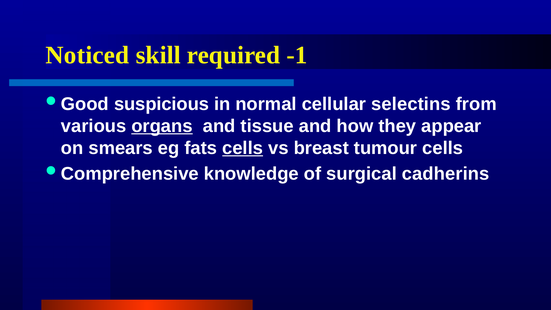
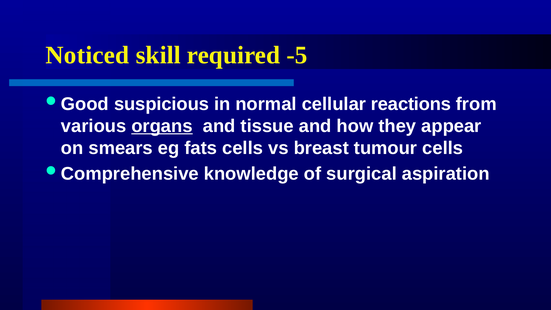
-1: -1 -> -5 (297, 55)
selectins: selectins -> reactions (411, 104)
cells underline: present -> none (243, 148)
cadherins: cadherins -> aspiration (446, 174)
